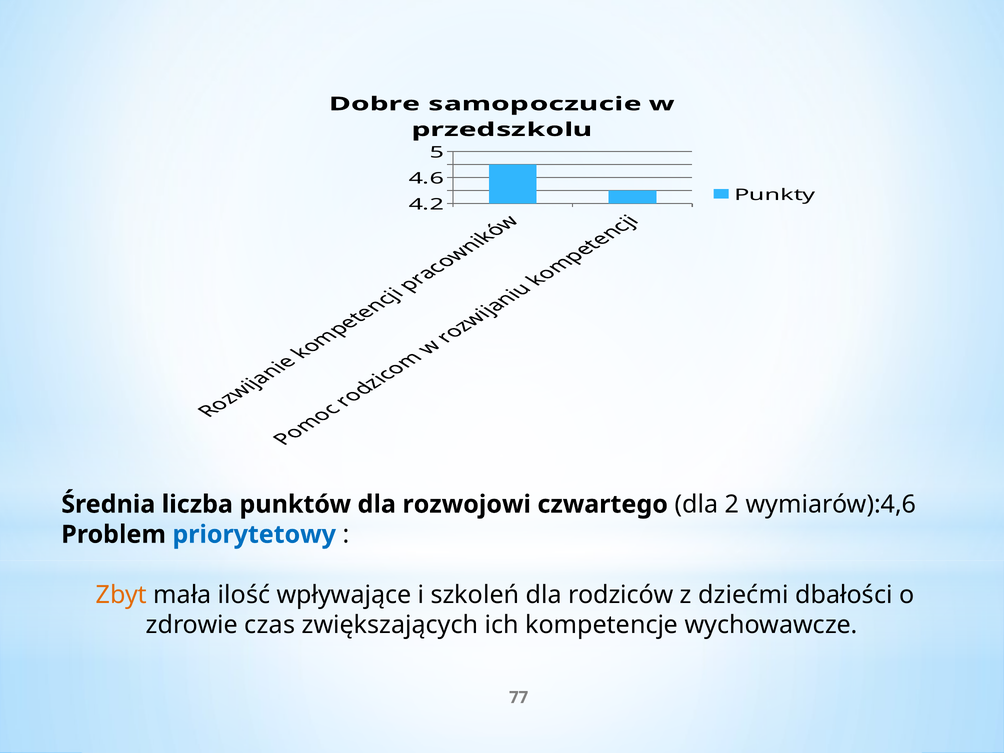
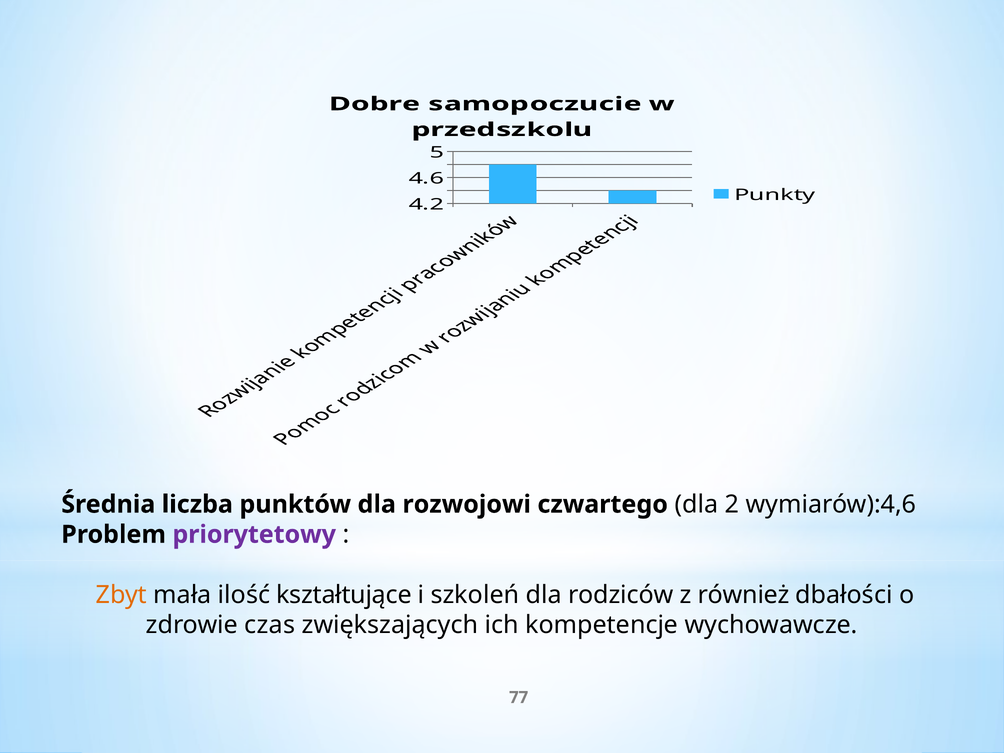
priorytetowy colour: blue -> purple (254, 535)
wpływające: wpływające -> kształtujące (344, 595)
dziećmi: dziećmi -> również (744, 595)
